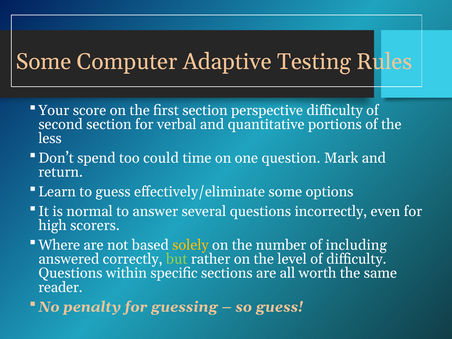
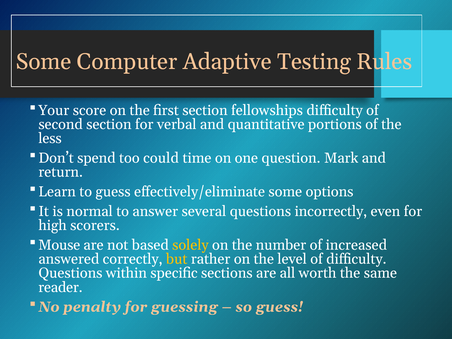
perspective: perspective -> fellowships (267, 110)
Where: Where -> Mouse (59, 245)
including: including -> increased (356, 245)
but colour: light green -> yellow (177, 259)
